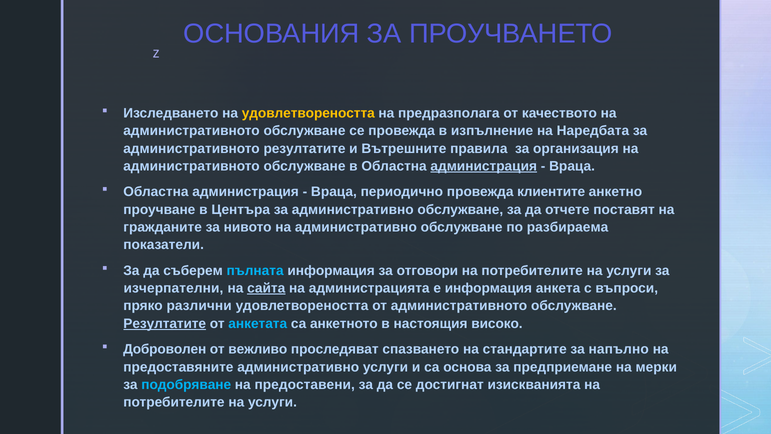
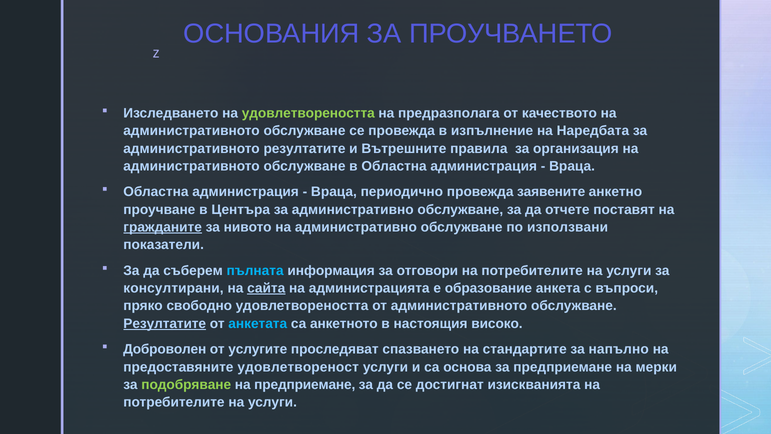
удовлетвореността colour: yellow -> light green (308, 113)
администрация underline: present -> none (484, 166)
клиентите: клиентите -> заявените (551, 192)
гражданите underline: none -> present (163, 227)
разбираема: разбираема -> използвани (568, 227)
изчерпателни: изчерпателни -> консултирани (173, 288)
е информация: информация -> образование (488, 288)
различни: различни -> свободно (199, 306)
вежливо: вежливо -> услугите (258, 349)
предоставяните административно: административно -> удовлетвореност (298, 367)
подобряване colour: light blue -> light green (186, 384)
на предоставени: предоставени -> предприемане (305, 384)
